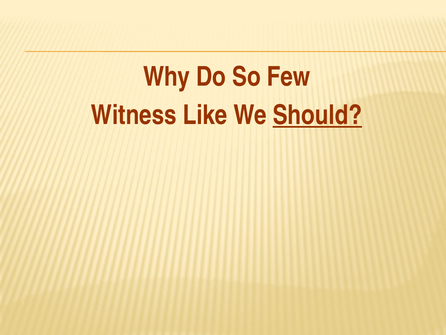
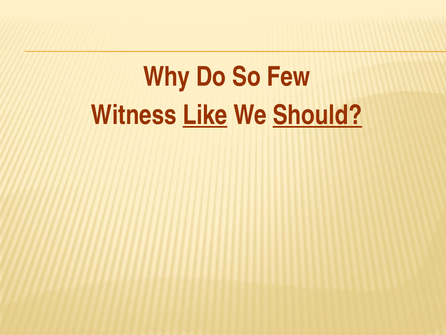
Like underline: none -> present (205, 115)
